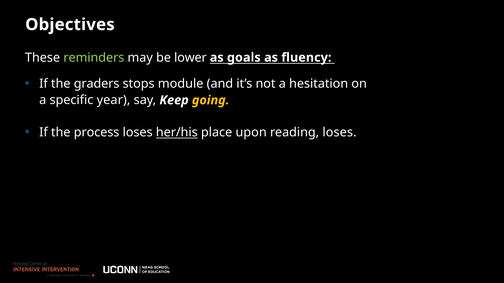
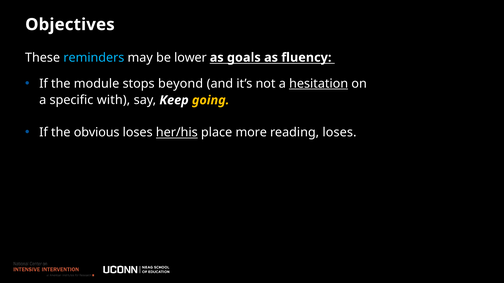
reminders colour: light green -> light blue (94, 58)
graders: graders -> module (97, 84)
module: module -> beyond (181, 84)
hesitation underline: none -> present (319, 84)
year: year -> with (113, 100)
process: process -> obvious (97, 133)
upon: upon -> more (251, 133)
